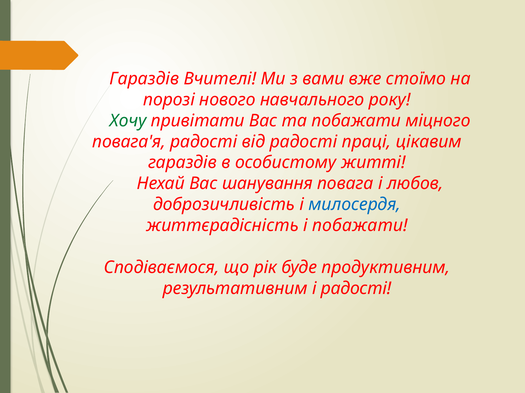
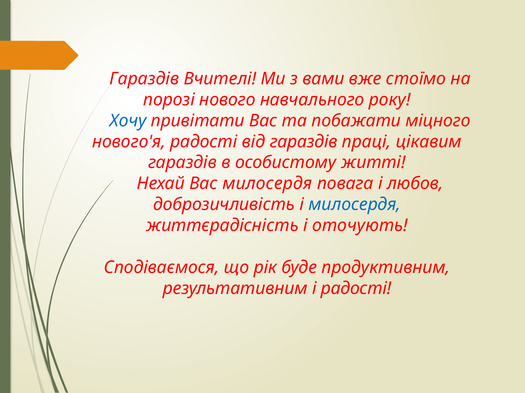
Хочу colour: green -> blue (128, 121)
повага'я: повага'я -> нового'я (129, 142)
від радості: радості -> гараздів (304, 142)
Вас шанування: шанування -> милосердя (267, 184)
і побажати: побажати -> оточують (360, 226)
